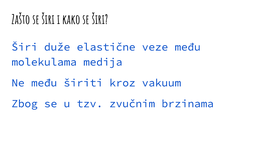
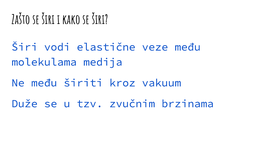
duže: duže -> vodi (57, 47)
Zbog: Zbog -> Duže (25, 104)
